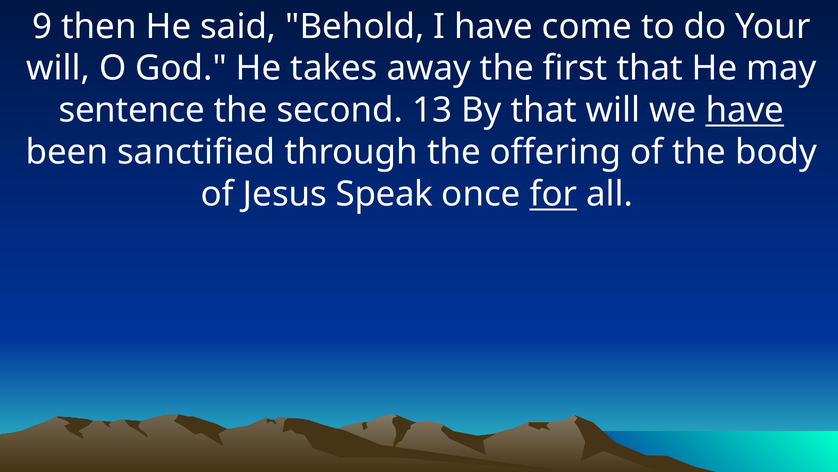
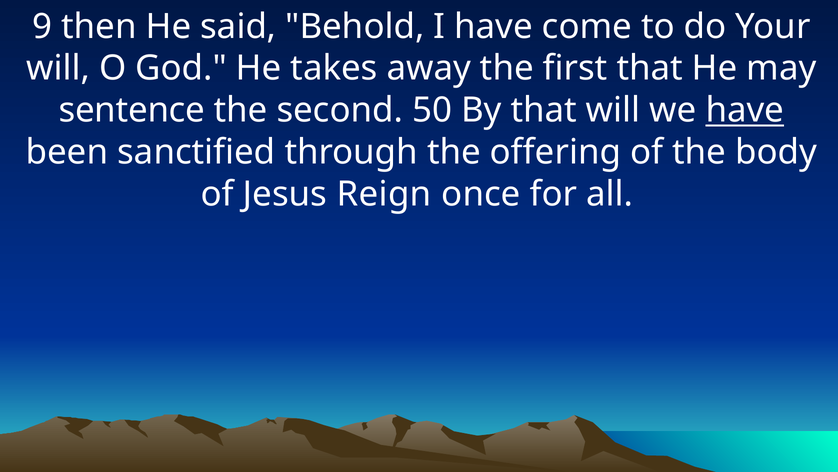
13: 13 -> 50 (432, 110)
Speak: Speak -> Reign (384, 194)
for underline: present -> none (553, 194)
